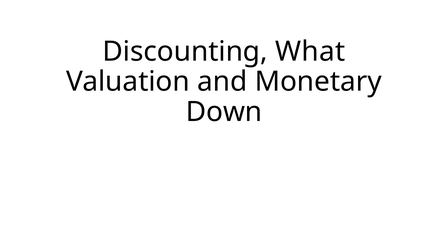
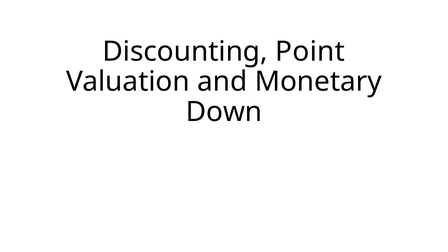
What: What -> Point (310, 52)
